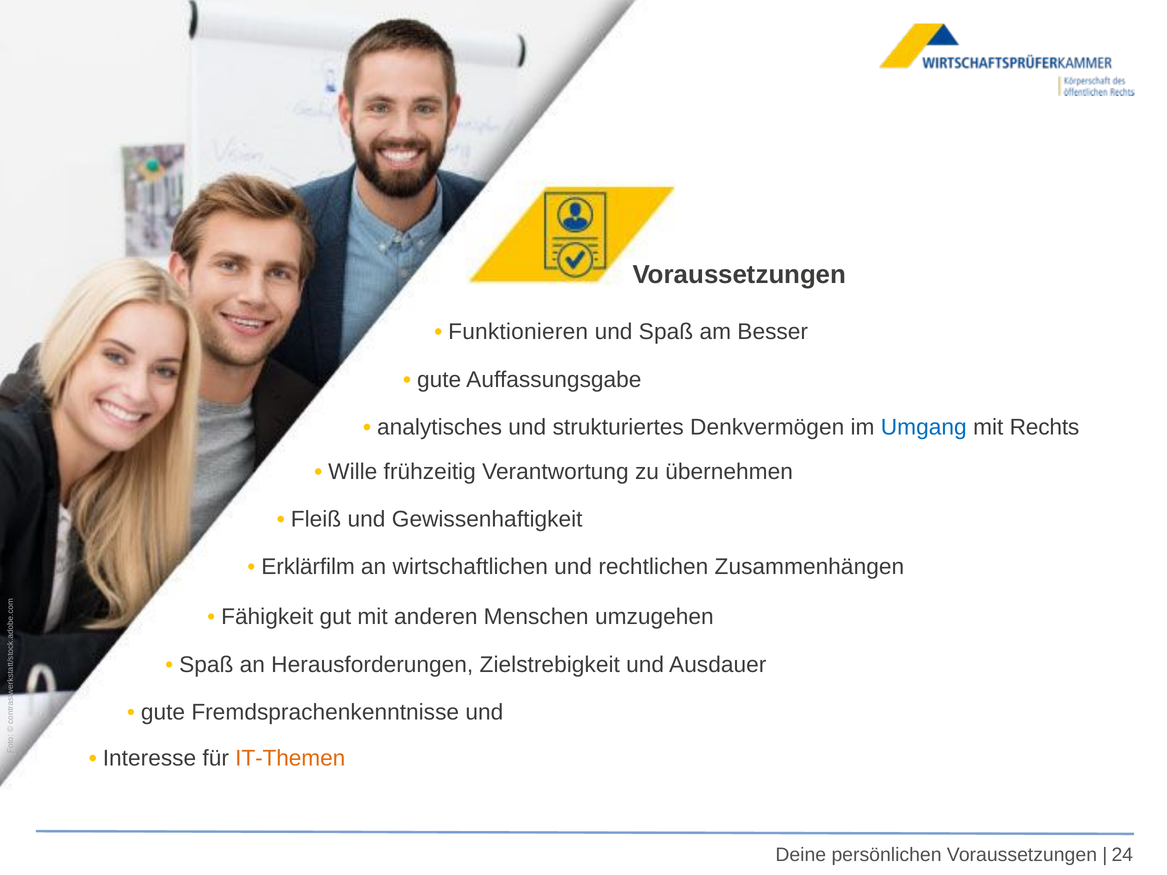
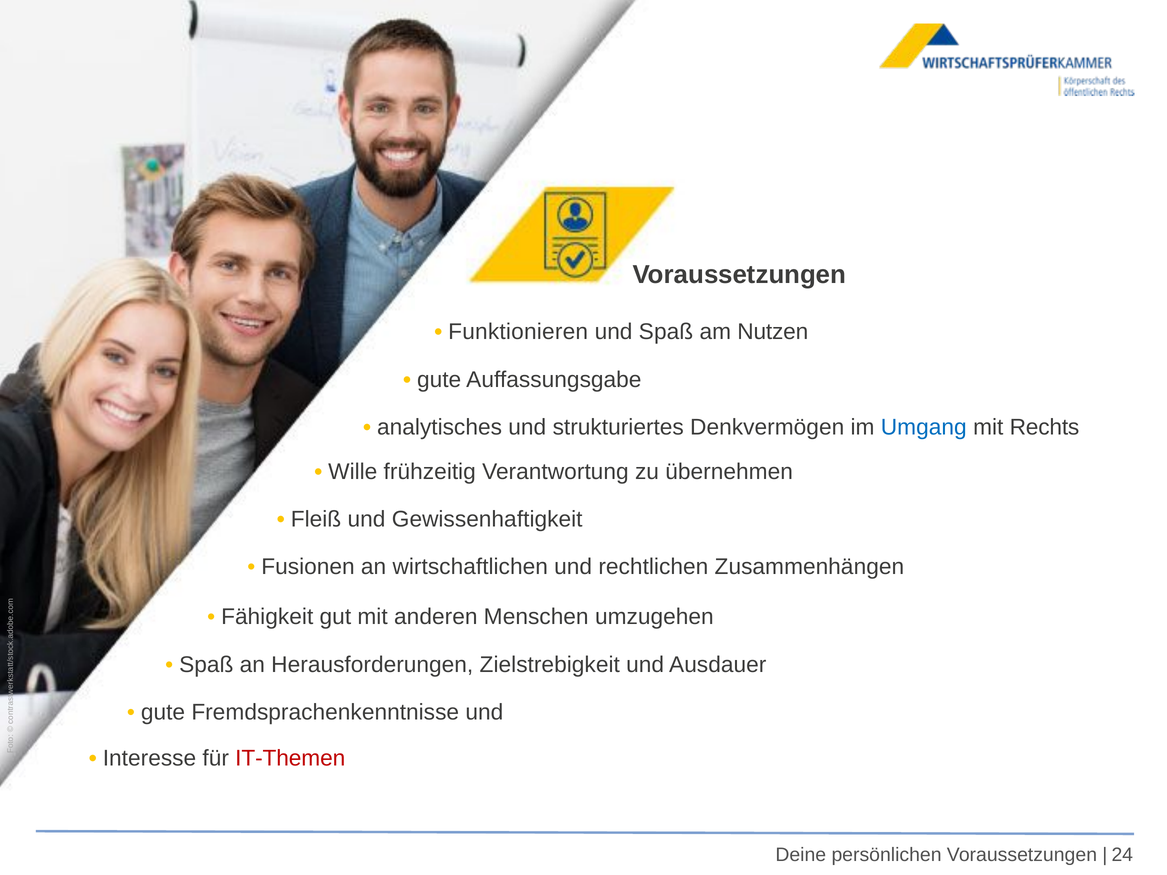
Besser: Besser -> Nutzen (773, 332)
Erklärfilm: Erklärfilm -> Fusionen (308, 567)
IT-Themen colour: orange -> red (290, 758)
